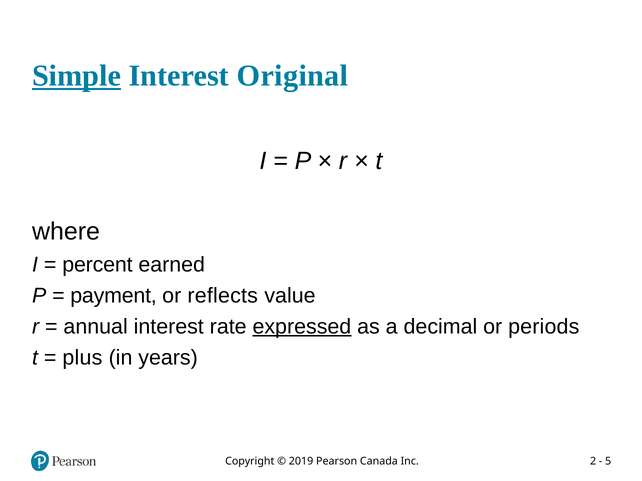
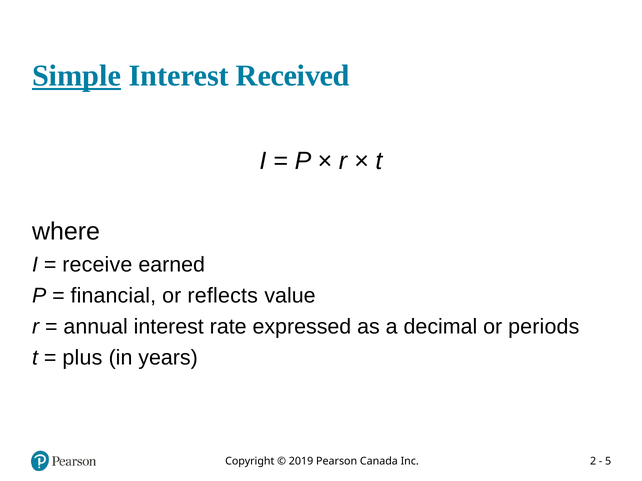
Original: Original -> Received (293, 76)
percent: percent -> receive (97, 265)
payment: payment -> financial (113, 296)
expressed underline: present -> none (302, 327)
